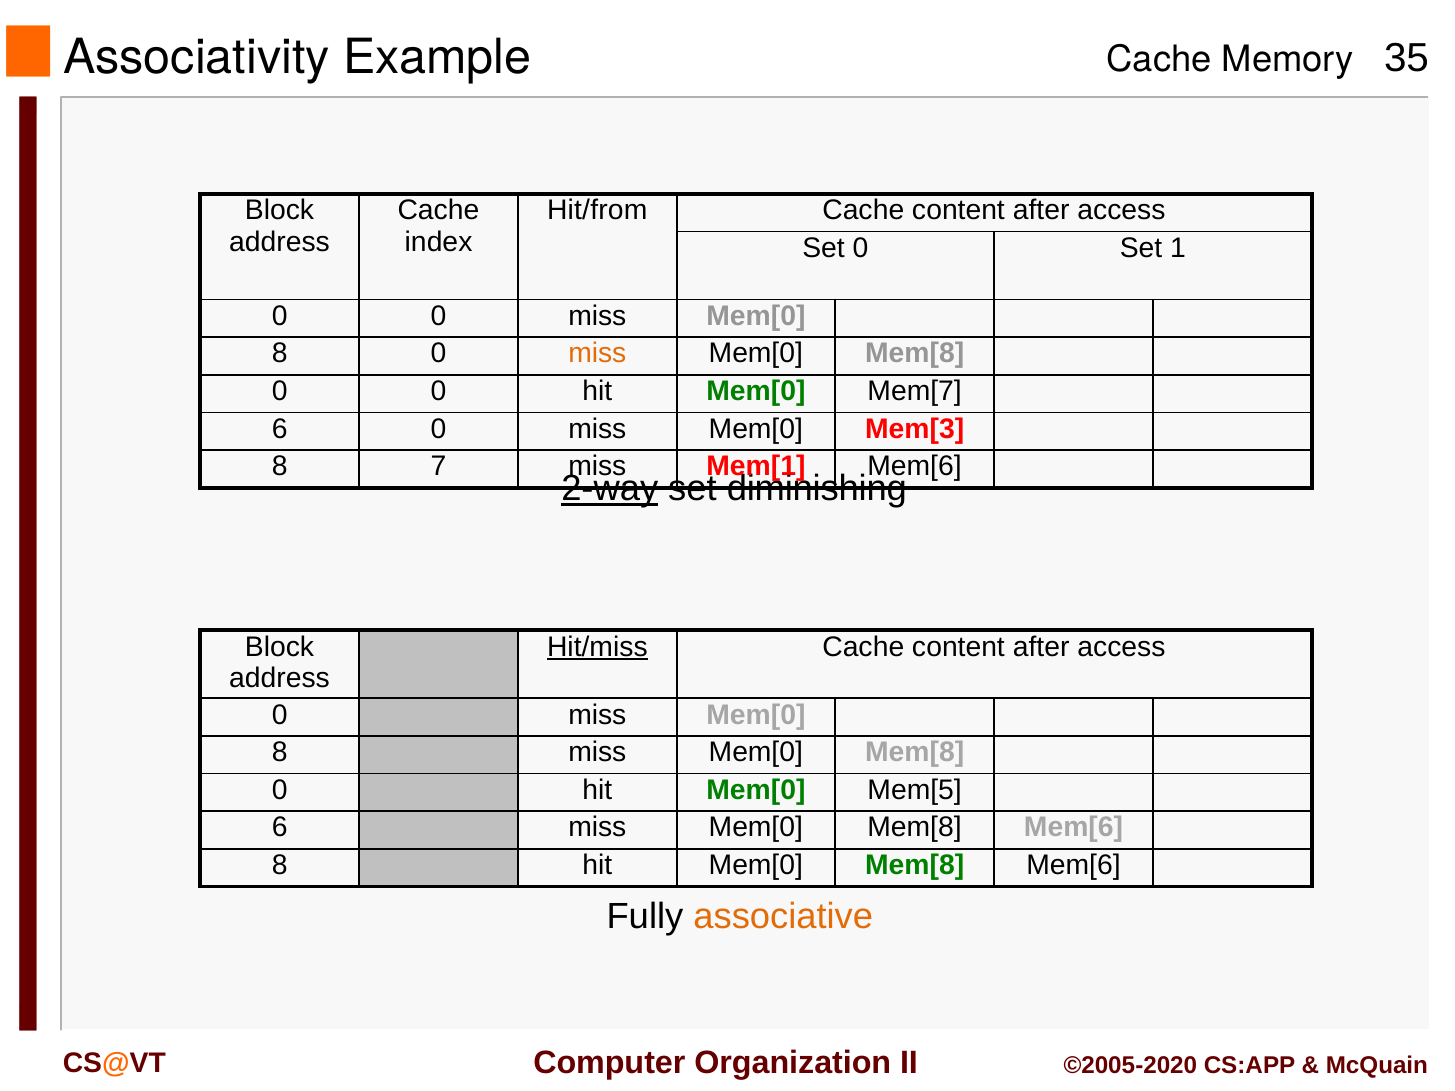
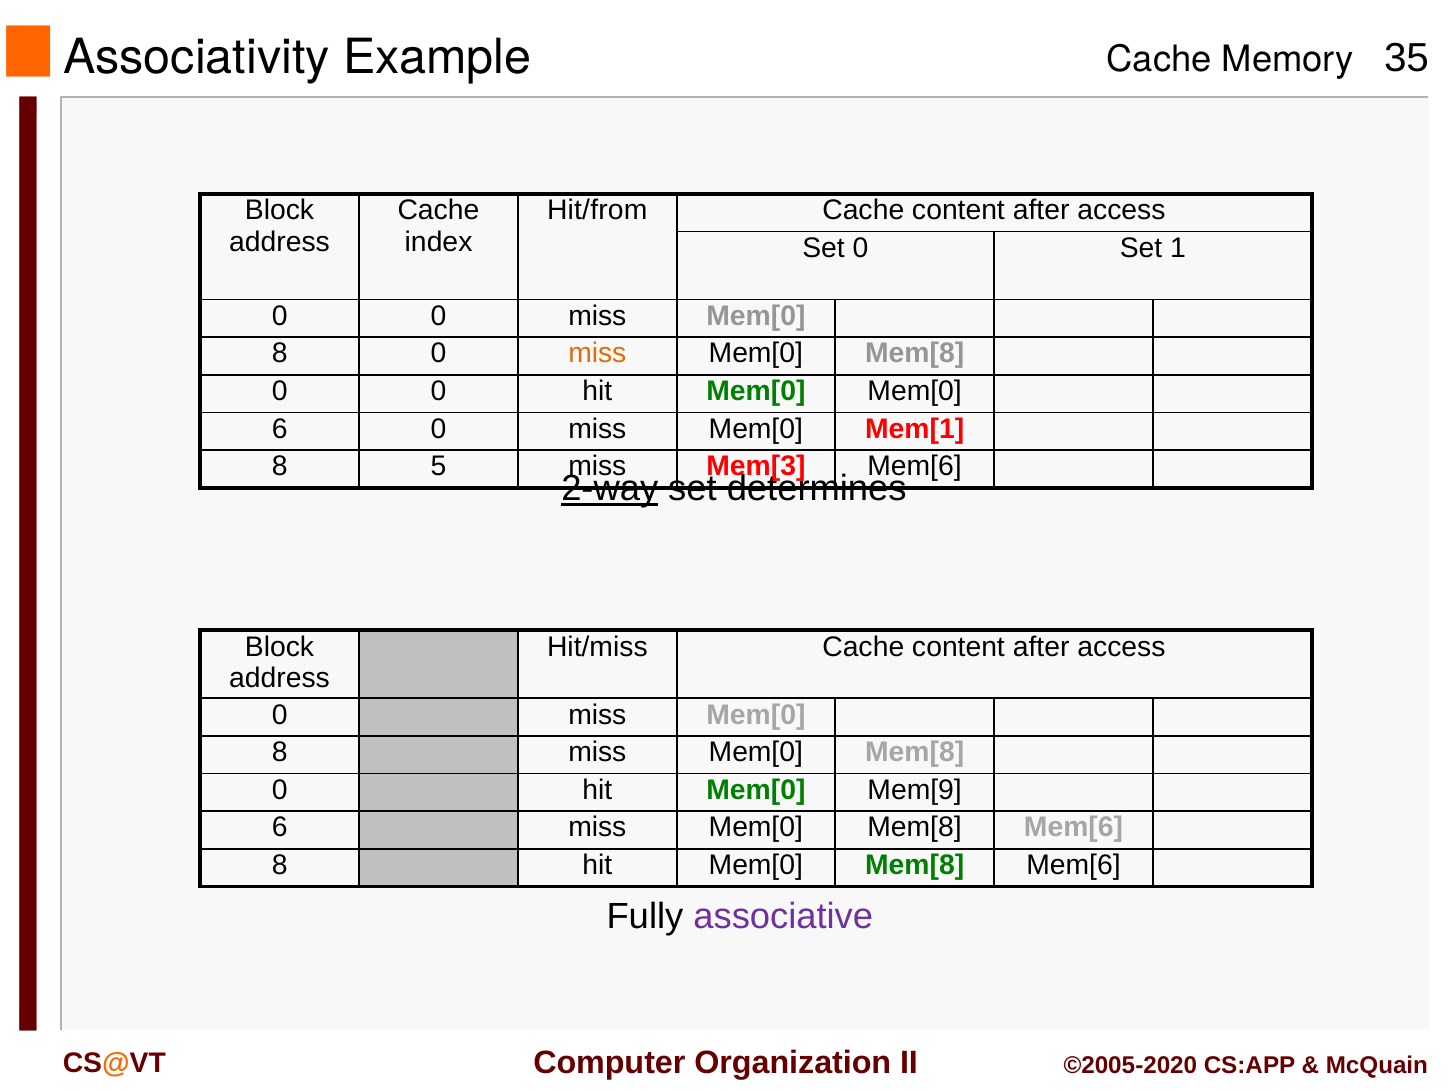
Mem[0 Mem[7: Mem[7 -> Mem[0 (915, 391)
Mem[3: Mem[3 -> Mem[1 (915, 429)
7: 7 -> 5 (439, 467)
Mem[1: Mem[1 -> Mem[3 (756, 467)
diminishing: diminishing -> determines (817, 489)
Hit/miss underline: present -> none (597, 647)
Mem[5: Mem[5 -> Mem[9 (915, 790)
associative colour: orange -> purple (783, 917)
